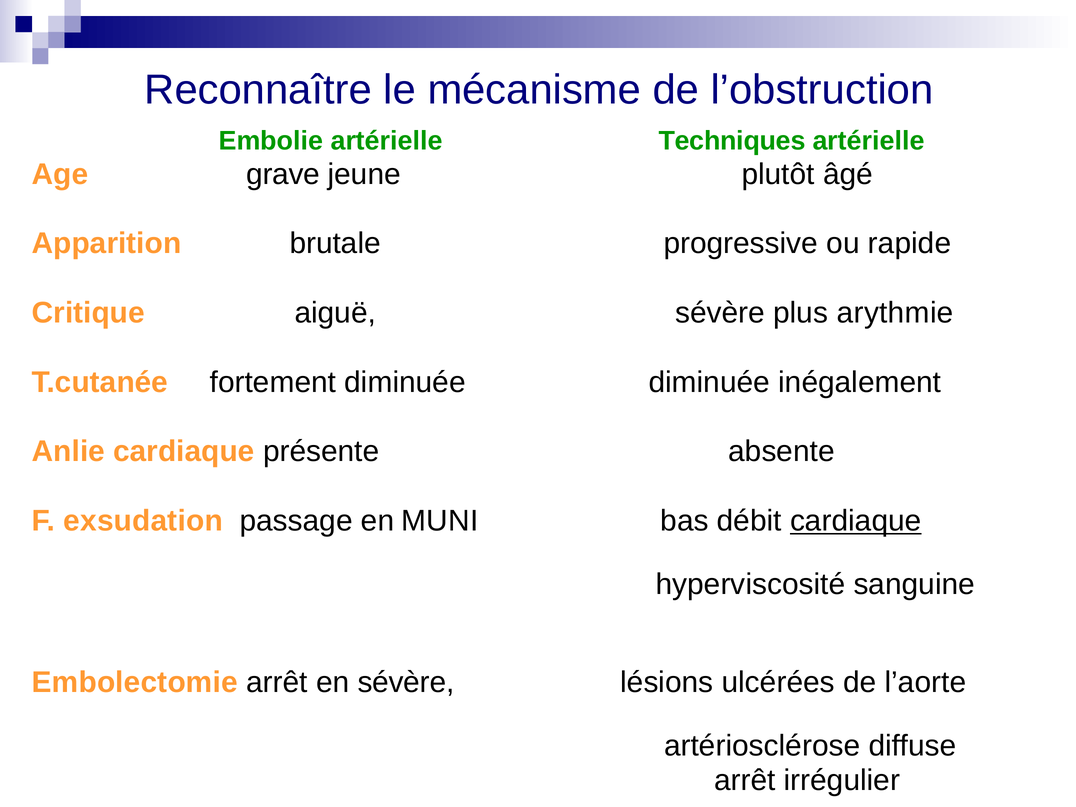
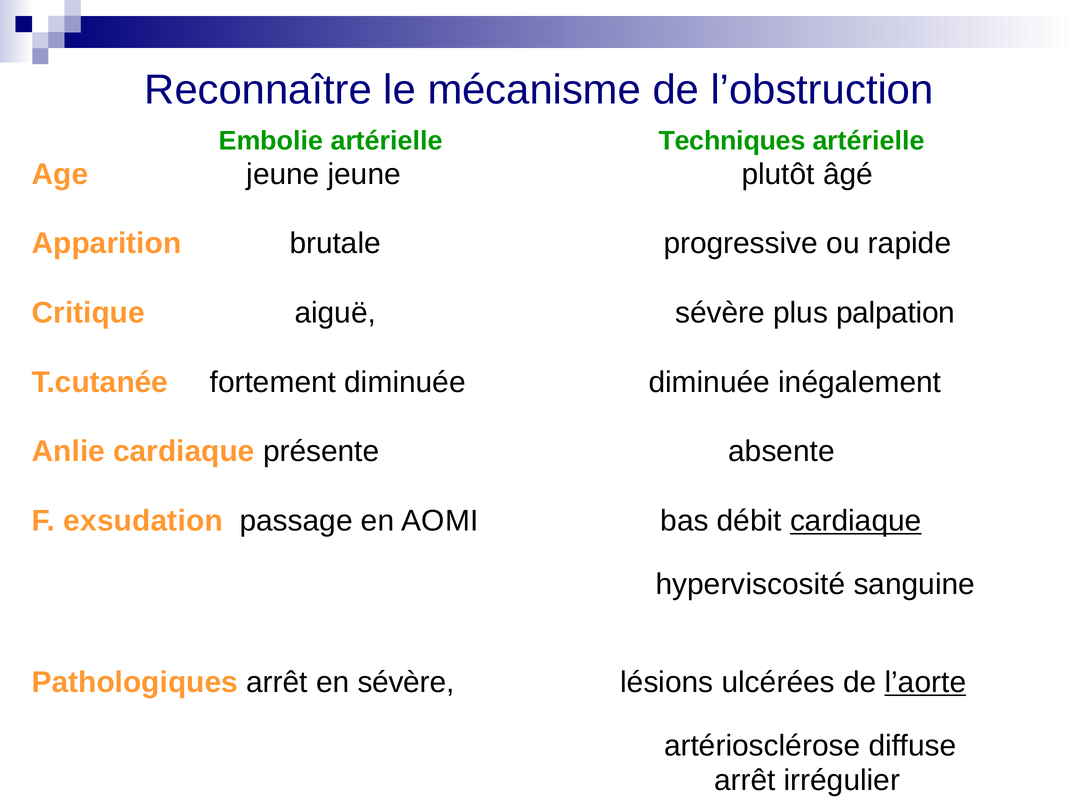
Age grave: grave -> jeune (283, 174)
arythmie: arythmie -> palpation (896, 313)
MUNI: MUNI -> AOMI (440, 521)
Embolectomie: Embolectomie -> Pathologiques (135, 682)
l’aorte underline: none -> present (925, 682)
